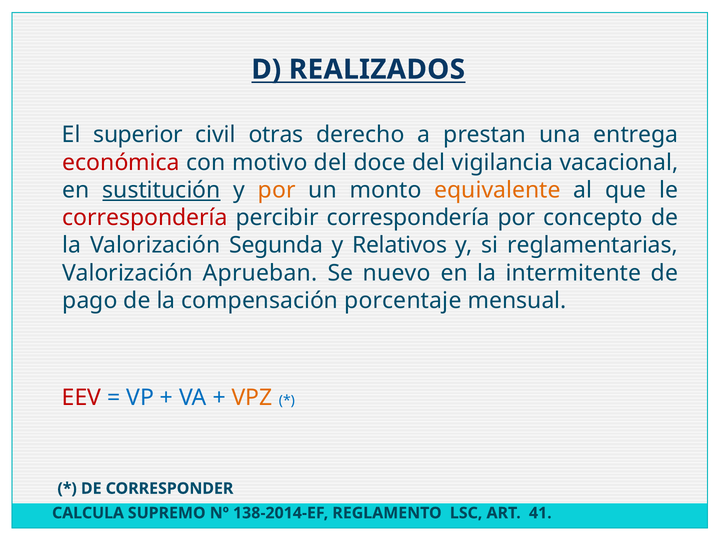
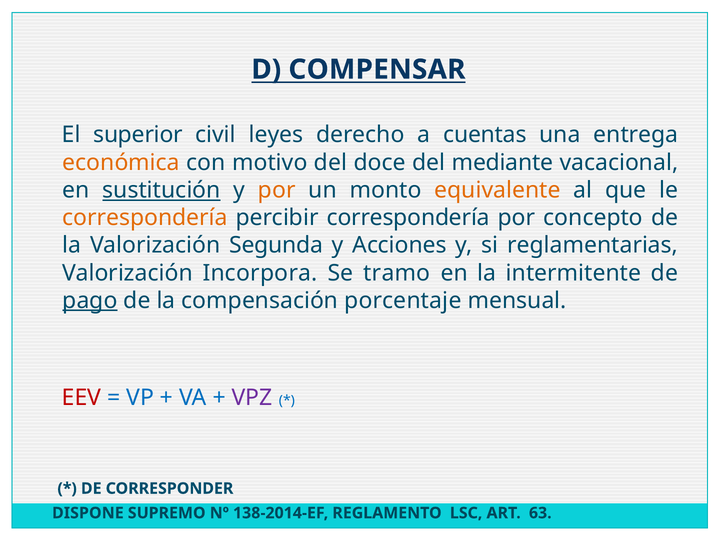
REALIZADOS: REALIZADOS -> COMPENSAR (377, 69)
otras: otras -> leyes (276, 134)
prestan: prestan -> cuentas (485, 134)
económica colour: red -> orange (121, 163)
vigilancia: vigilancia -> mediante (503, 163)
correspondería colour: red -> orange (145, 218)
Relativos: Relativos -> Acciones (400, 245)
Aprueban: Aprueban -> Incorpora (260, 273)
nuevo: nuevo -> tramo (397, 273)
pago underline: none -> present (90, 301)
VPZ colour: orange -> purple (252, 398)
CALCULA: CALCULA -> DISPONE (88, 513)
41: 41 -> 63 (540, 513)
